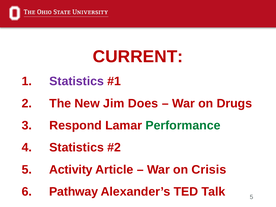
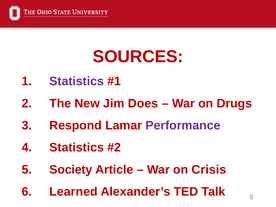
CURRENT: CURRENT -> SOURCES (138, 57)
Performance colour: green -> purple (183, 125)
Activity: Activity -> Society (71, 170)
Pathway: Pathway -> Learned (74, 192)
